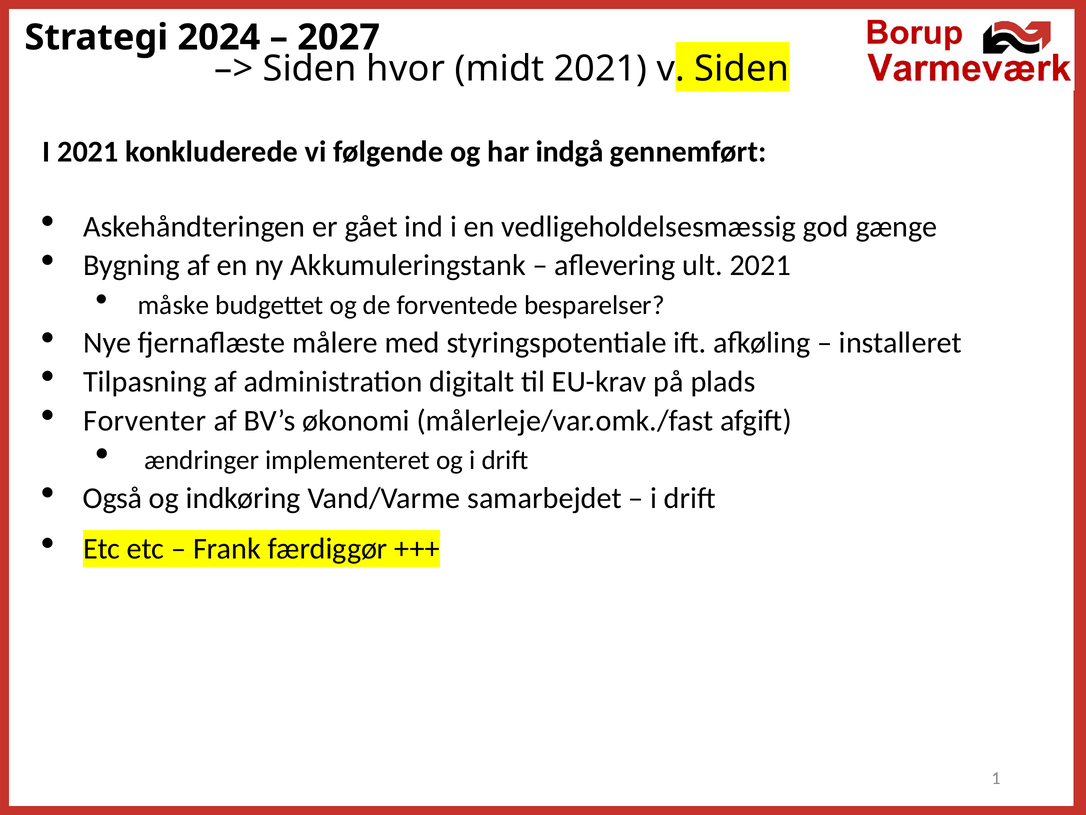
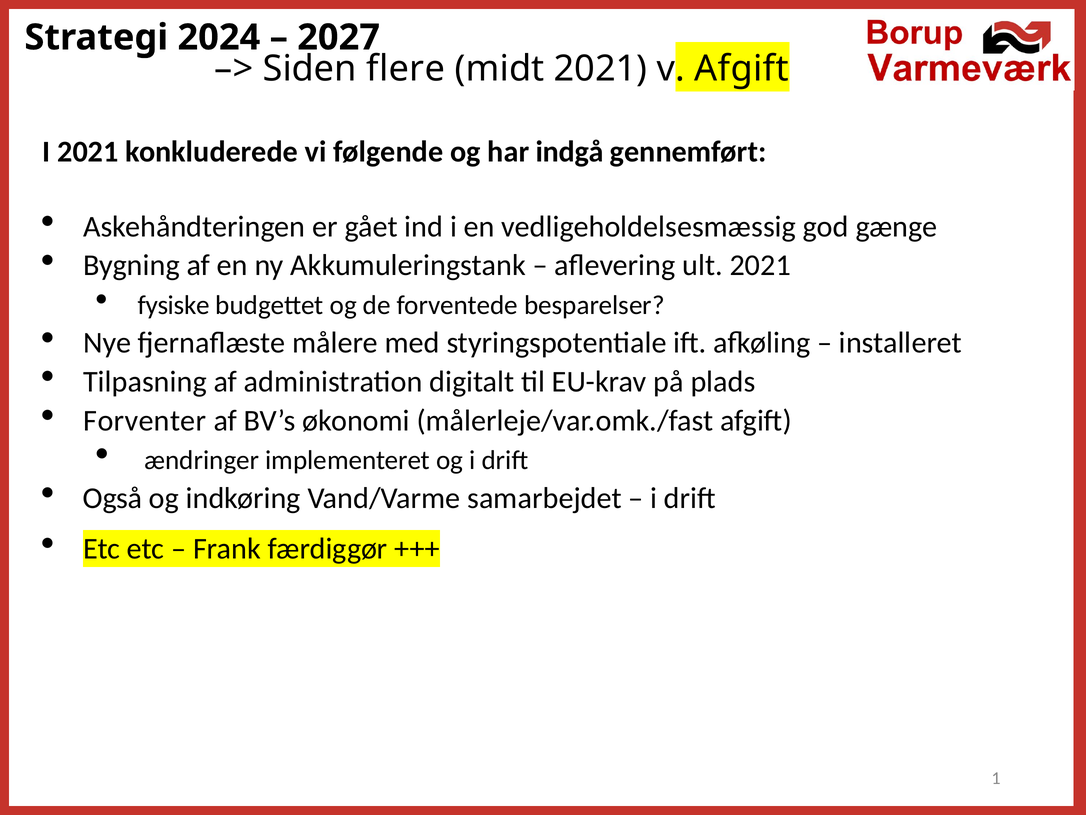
hvor: hvor -> flere (406, 69)
v Siden: Siden -> Afgift (742, 69)
måske: måske -> fysiske (174, 305)
